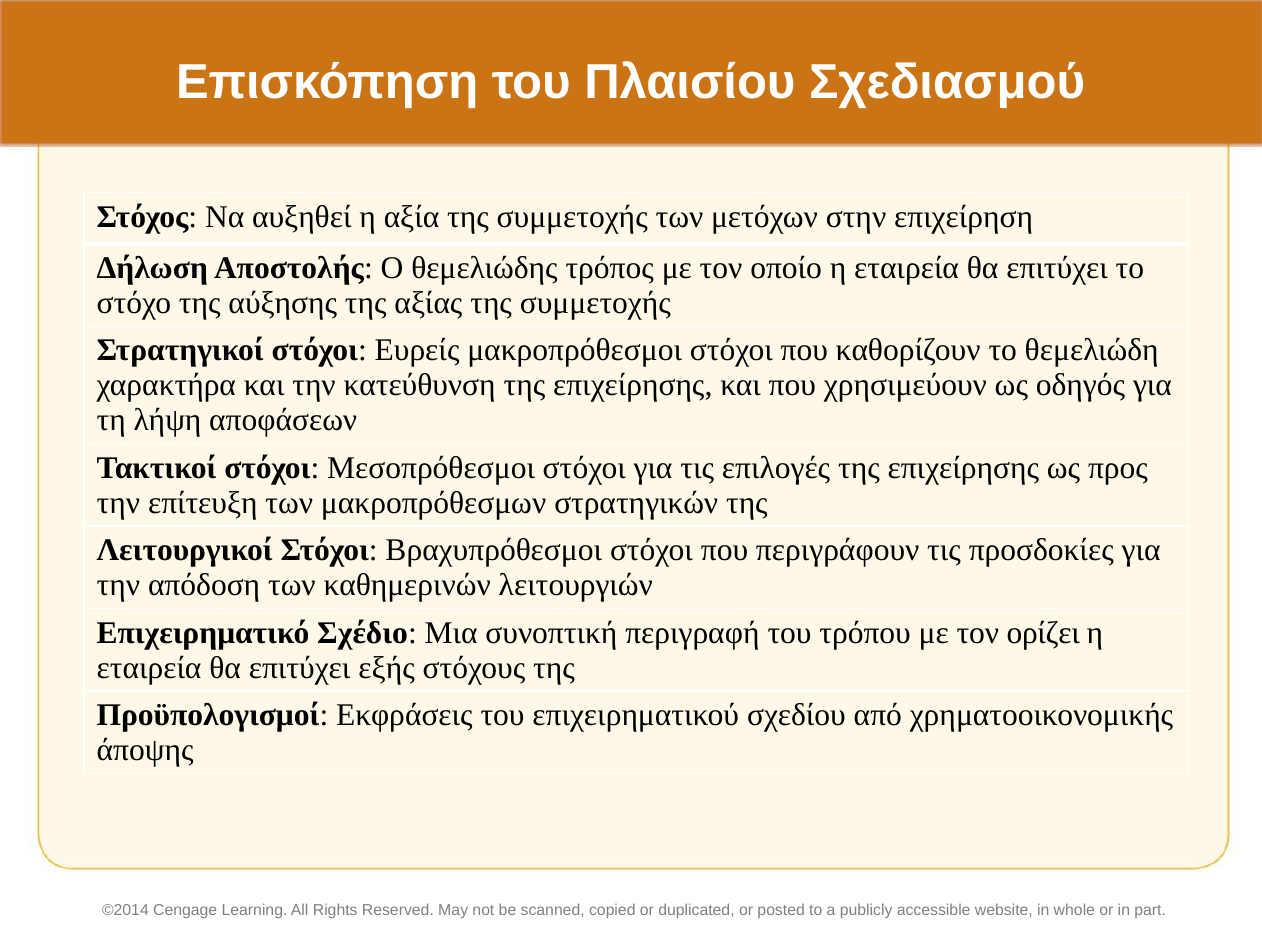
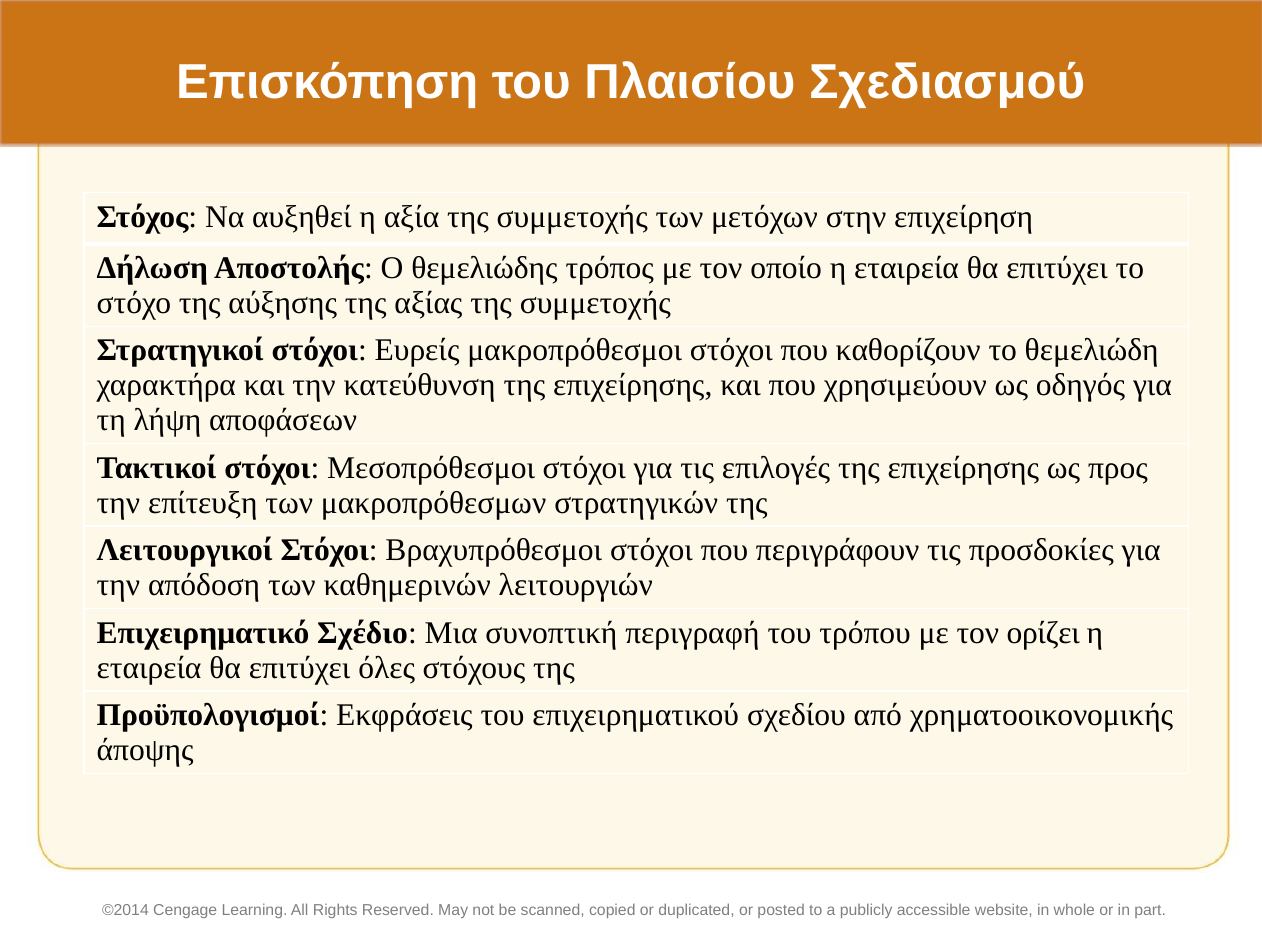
εξής: εξής -> όλες (387, 668)
